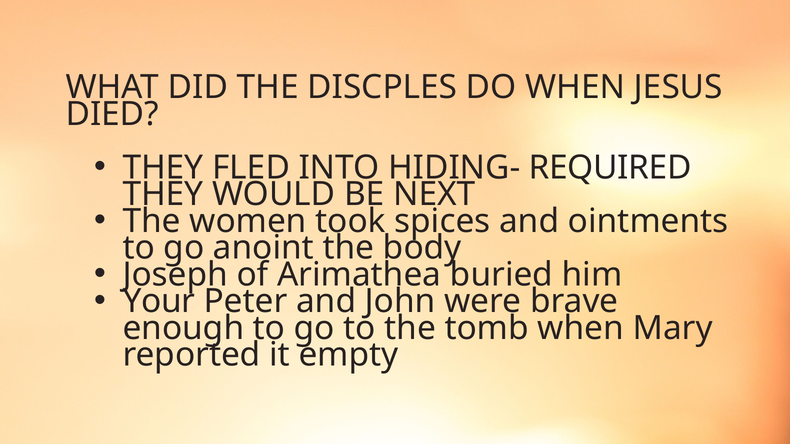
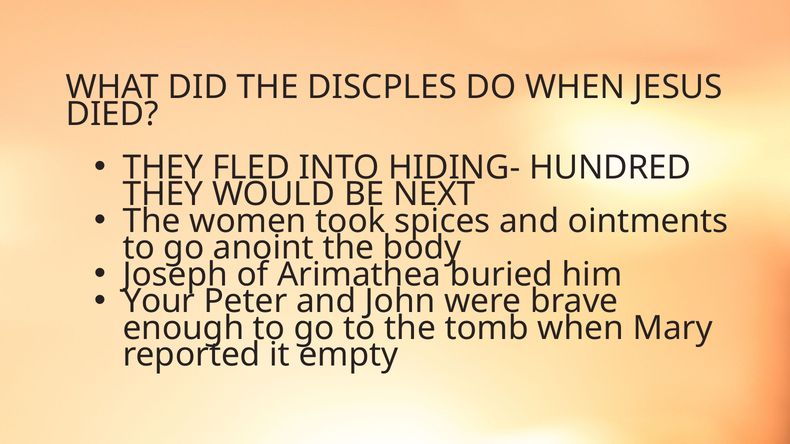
REQUIRED: REQUIRED -> HUNDRED (610, 168)
